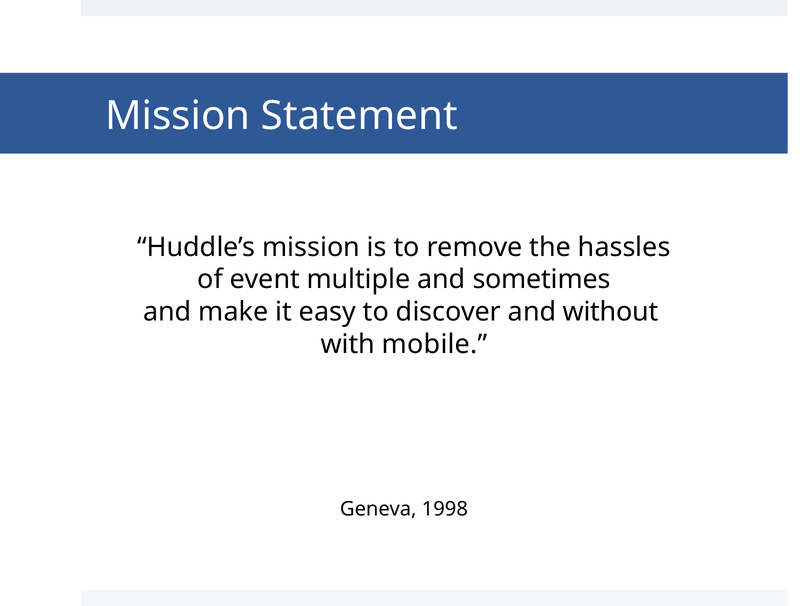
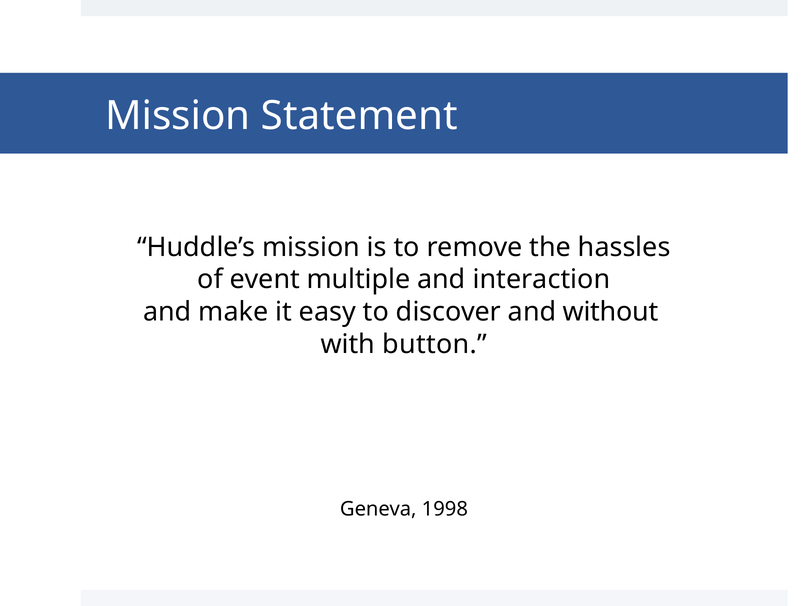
sometimes: sometimes -> interaction (541, 280)
mobile: mobile -> button (435, 344)
